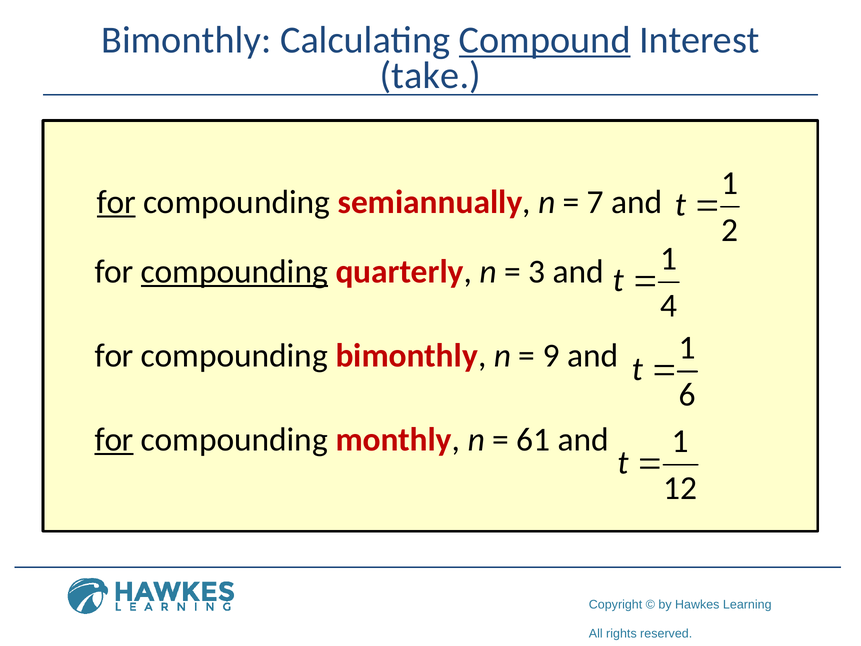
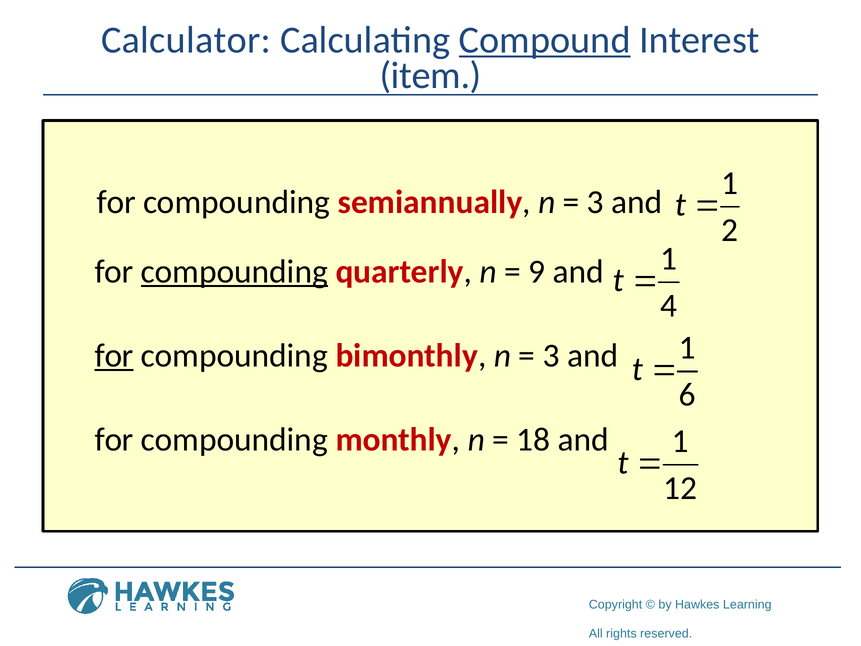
Bimonthly: Bimonthly -> Calculator (186, 40)
take: take -> item (431, 76)
for underline: present -> none (116, 202)
7: 7 -> 3 (595, 202)
3: 3 -> 9 (537, 272)
for underline: none -> present (114, 356)
9: 9 -> 3 (551, 356)
for underline: present -> none (114, 440)
61: 61 -> 18 (533, 440)
